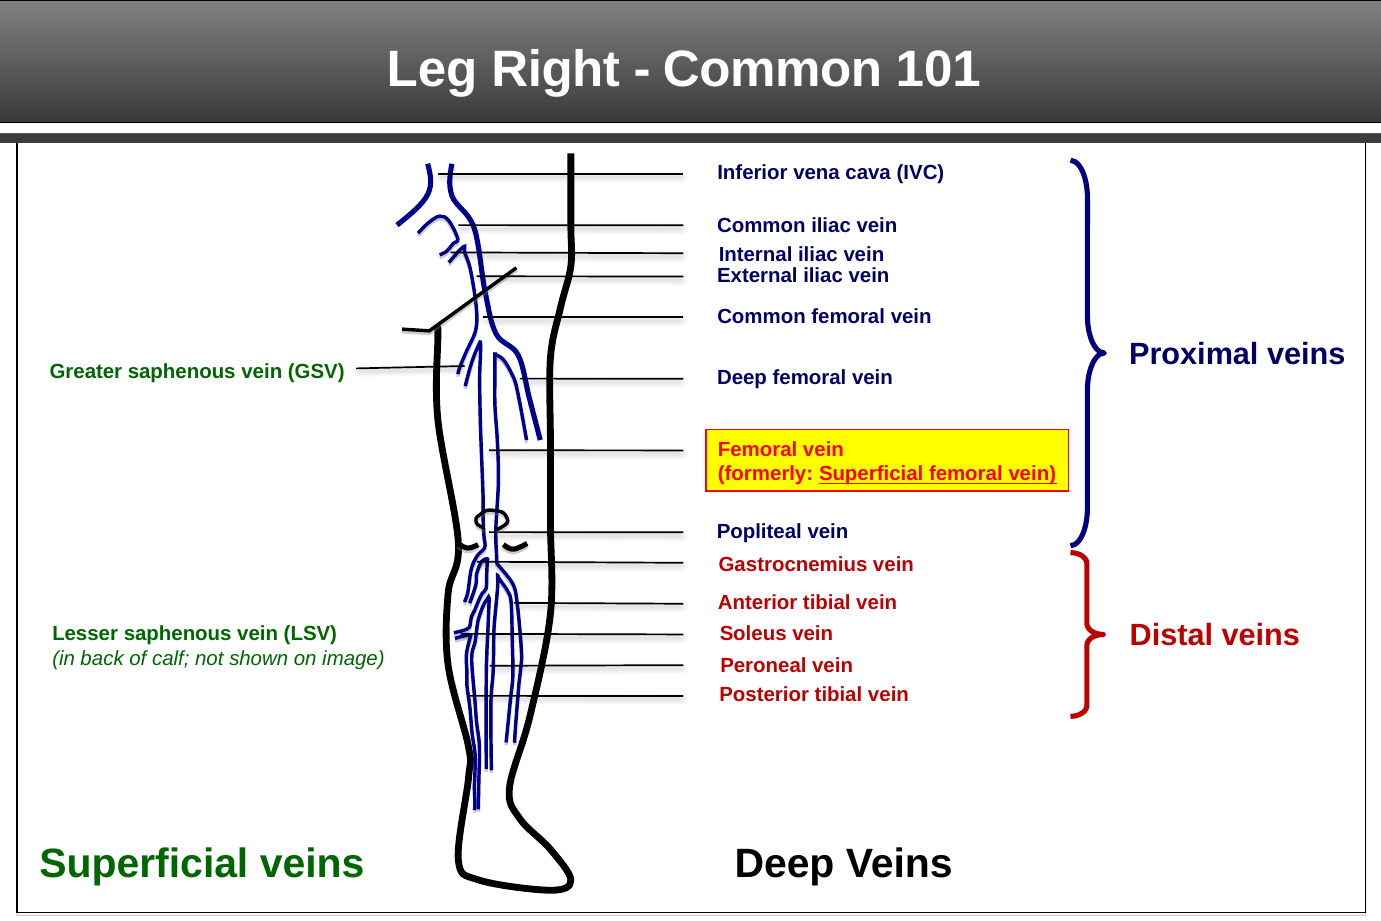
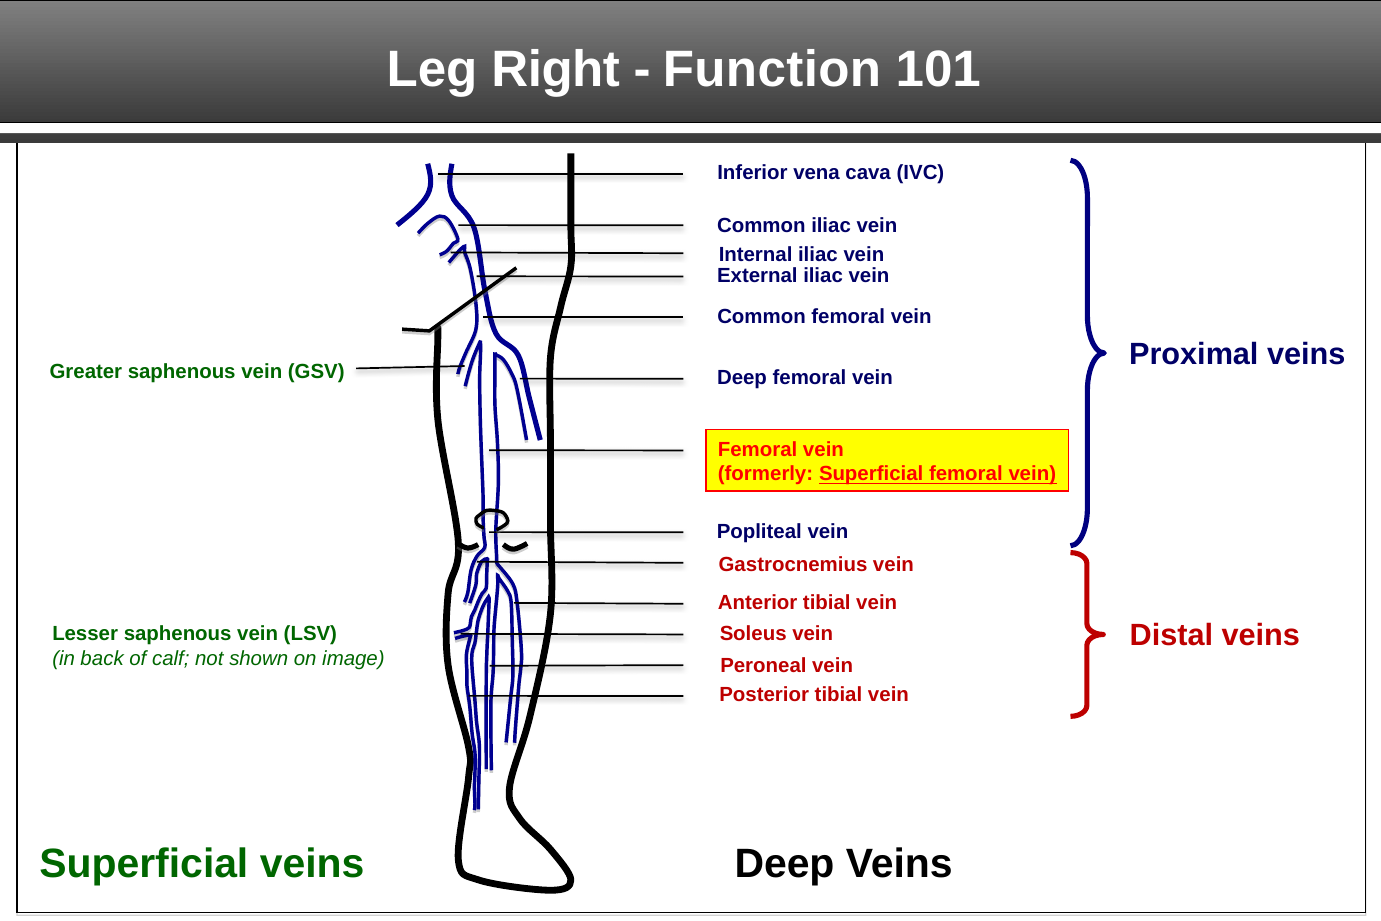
Common: Common -> Function (772, 70)
